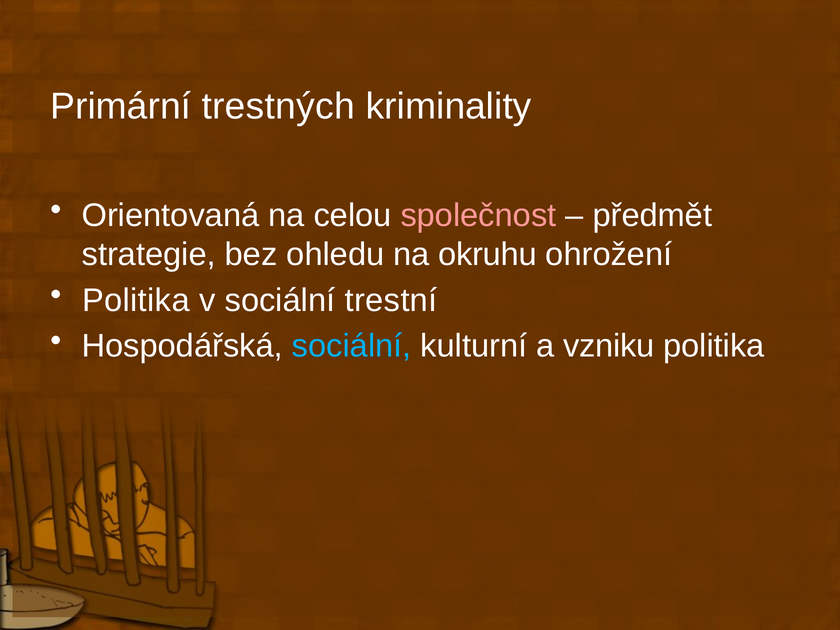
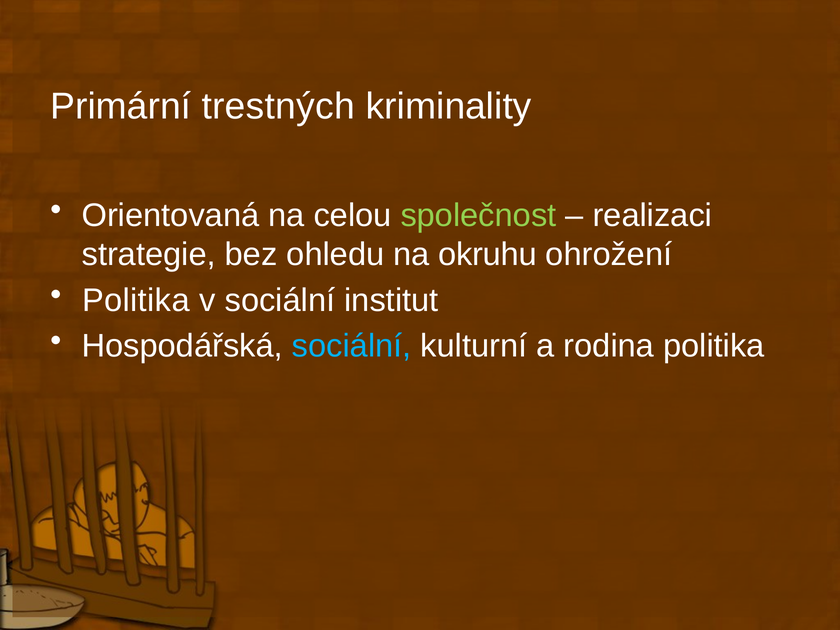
společnost colour: pink -> light green (478, 215)
předmět: předmět -> realizaci (652, 215)
trestní: trestní -> institut (391, 300)
vzniku: vzniku -> rodina (609, 346)
